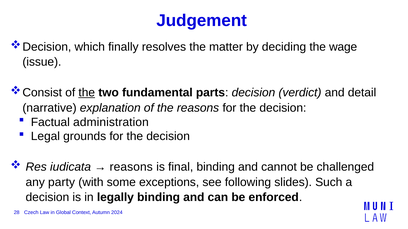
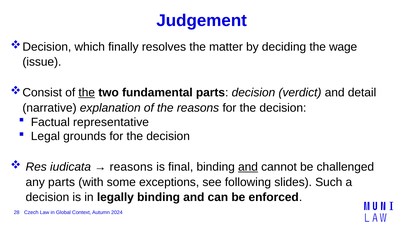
administration: administration -> representative (111, 122)
and underline: none -> present (248, 167)
any party: party -> parts (62, 183)
